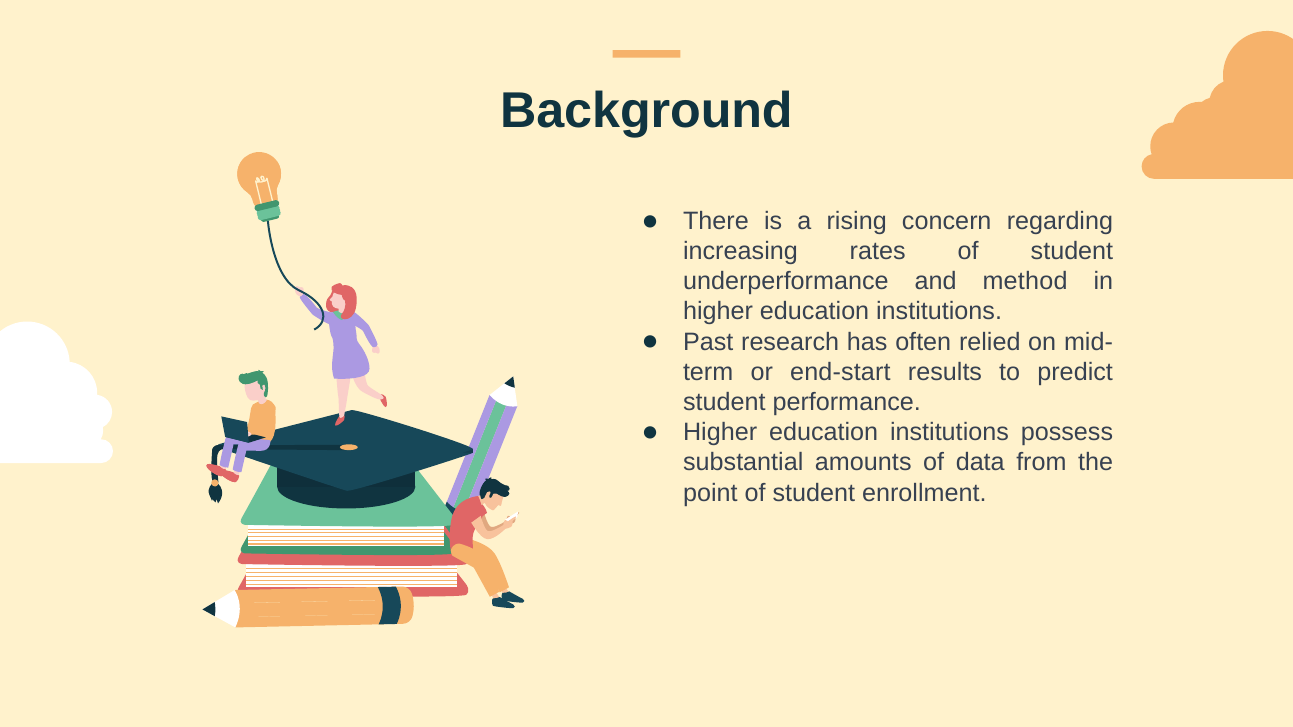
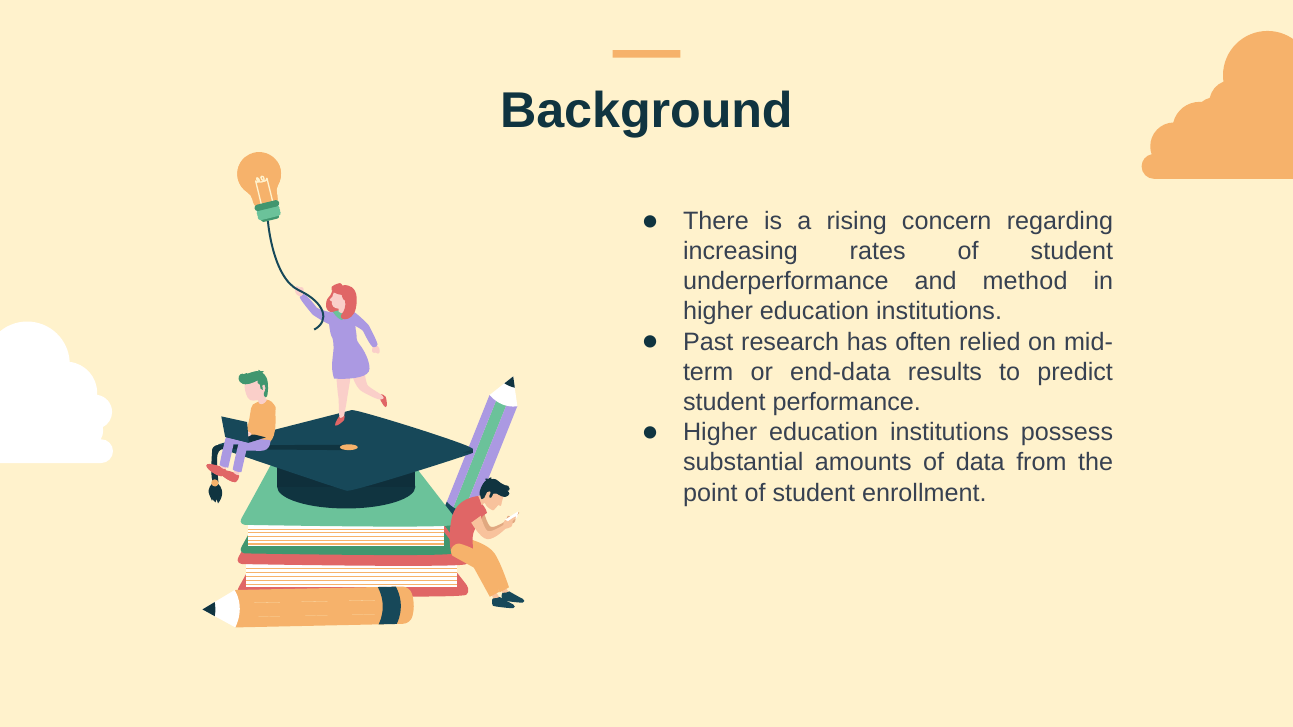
end-start: end-start -> end-data (840, 372)
